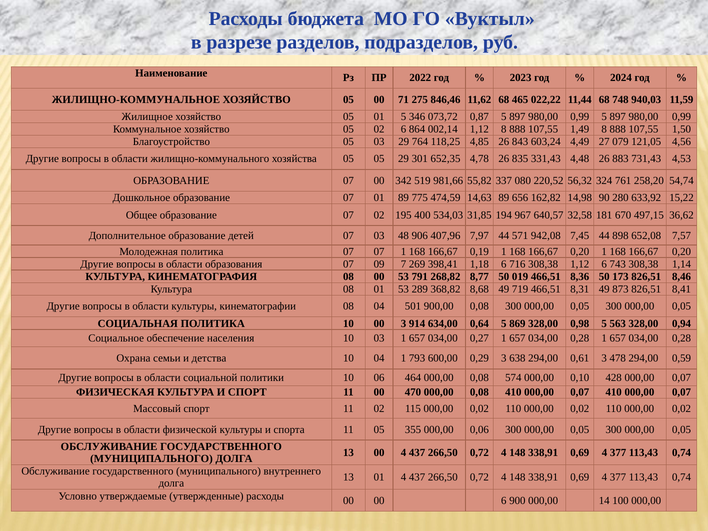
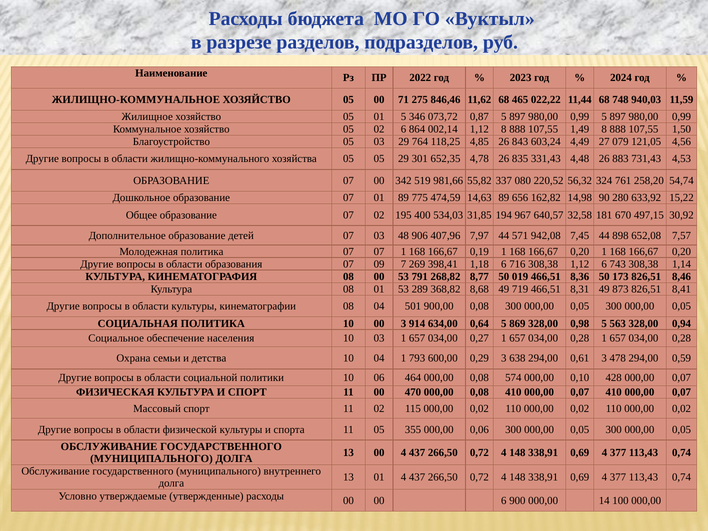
36,62: 36,62 -> 30,92 (682, 215)
